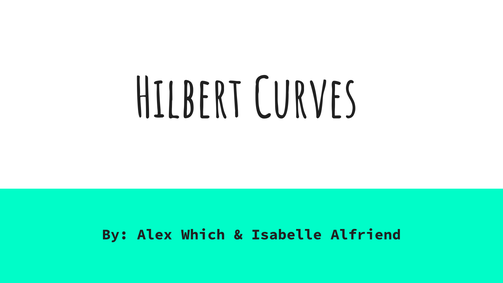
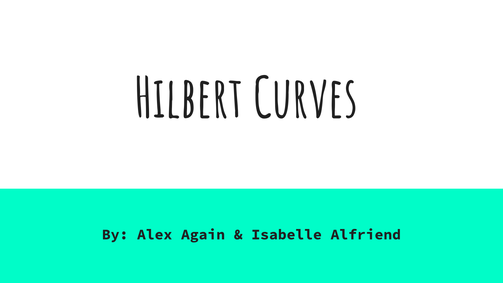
Which: Which -> Again (203, 234)
